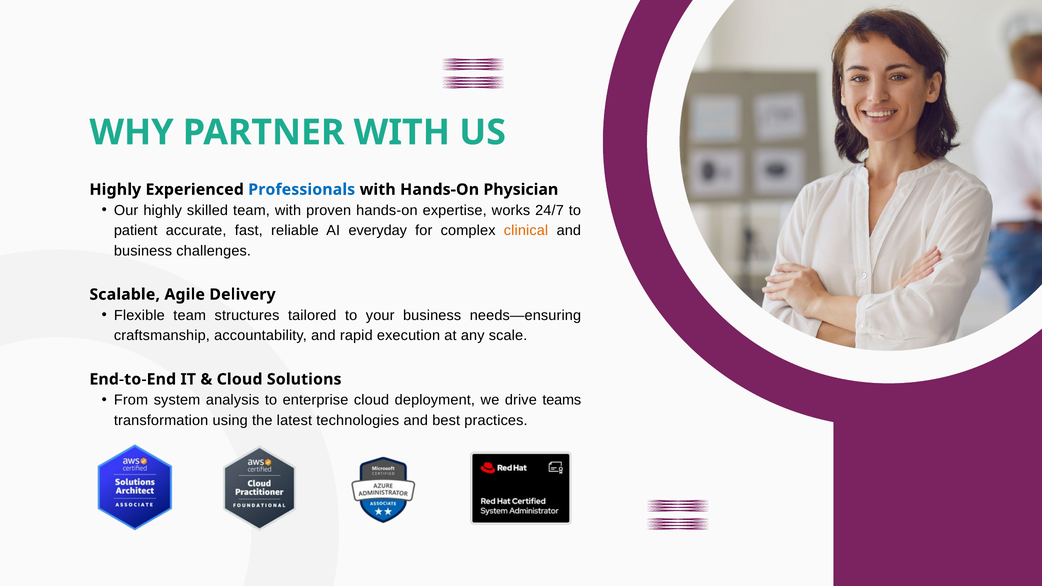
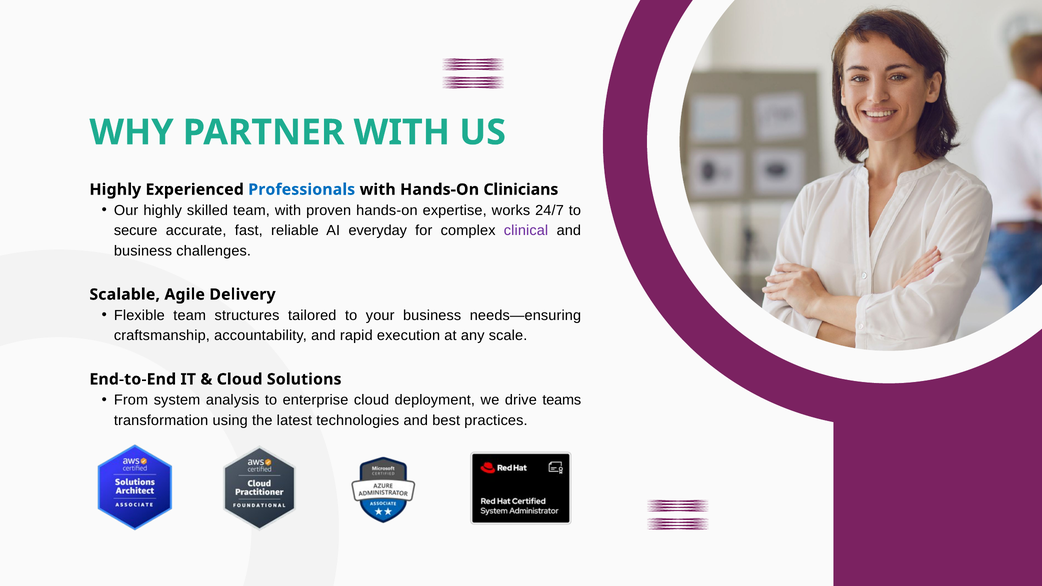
Physician: Physician -> Clinicians (521, 190)
patient: patient -> secure (136, 231)
clinical colour: orange -> purple (526, 231)
